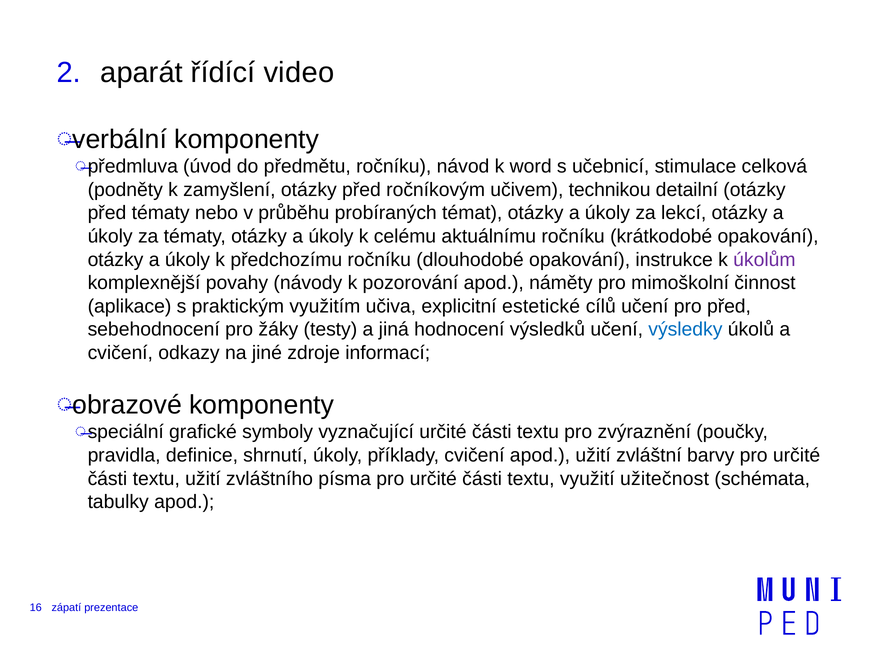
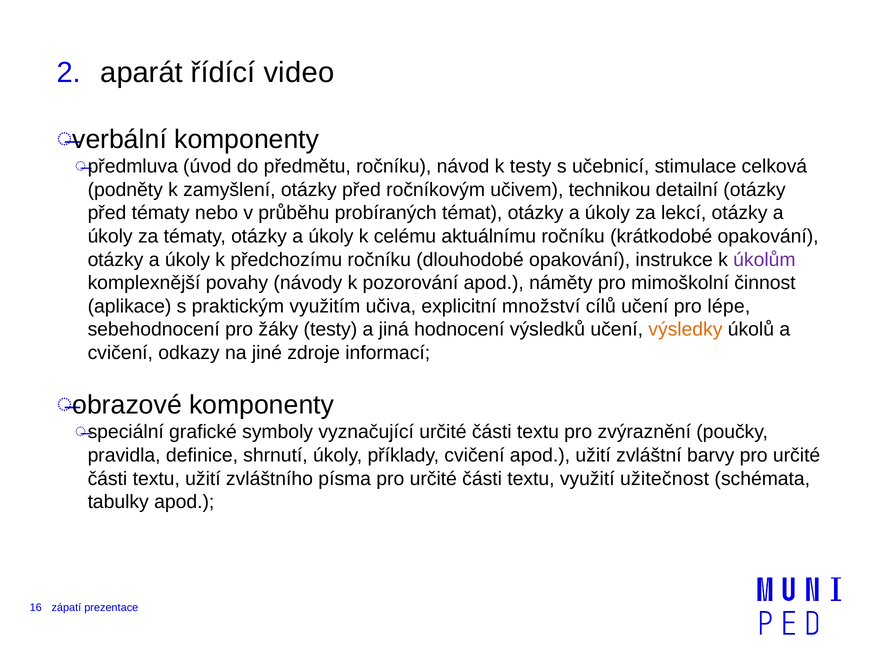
k word: word -> testy (531, 166)
estetické: estetické -> množství (541, 306)
pro před: před -> lépe (729, 306)
výsledky colour: blue -> orange (685, 329)
